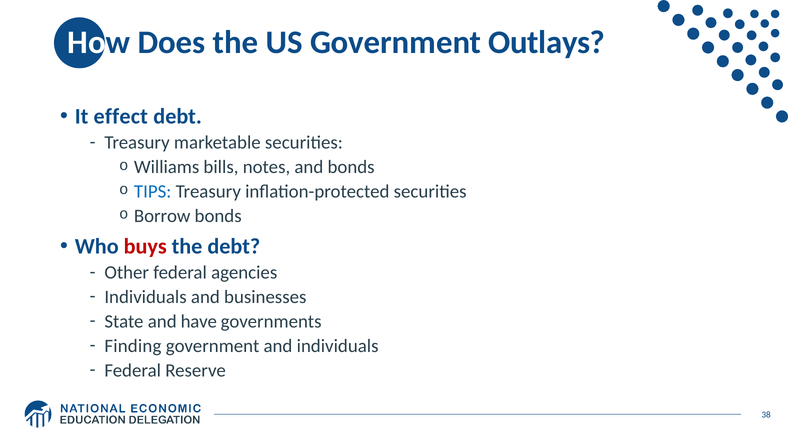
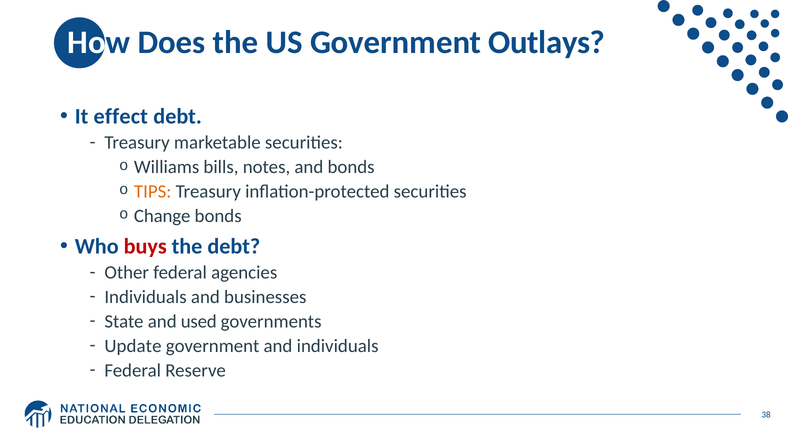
TIPS colour: blue -> orange (153, 192)
Borrow: Borrow -> Change (162, 216)
have: have -> used (199, 322)
Finding: Finding -> Update (133, 346)
